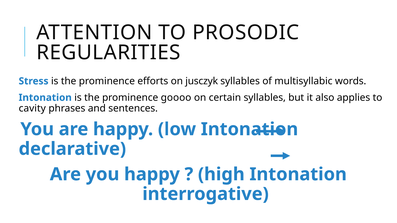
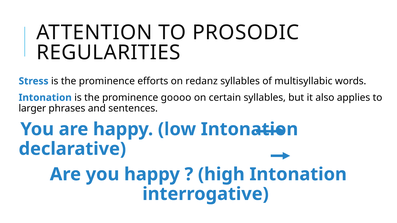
jusczyk: jusczyk -> redanz (202, 81)
cavity: cavity -> larger (32, 108)
